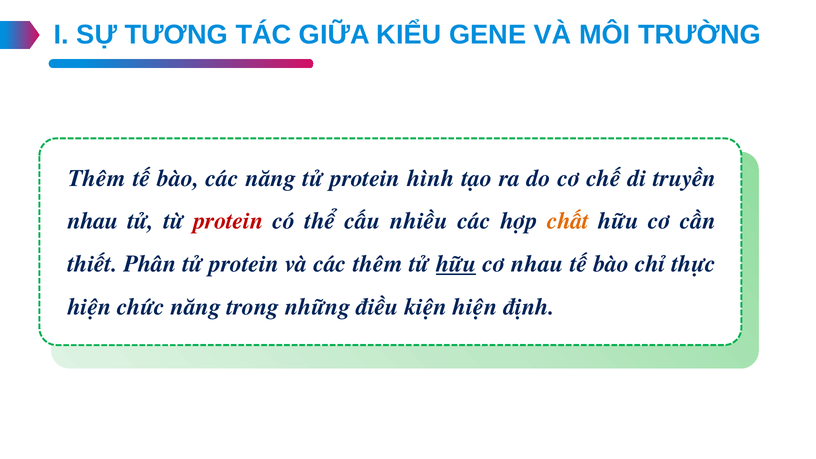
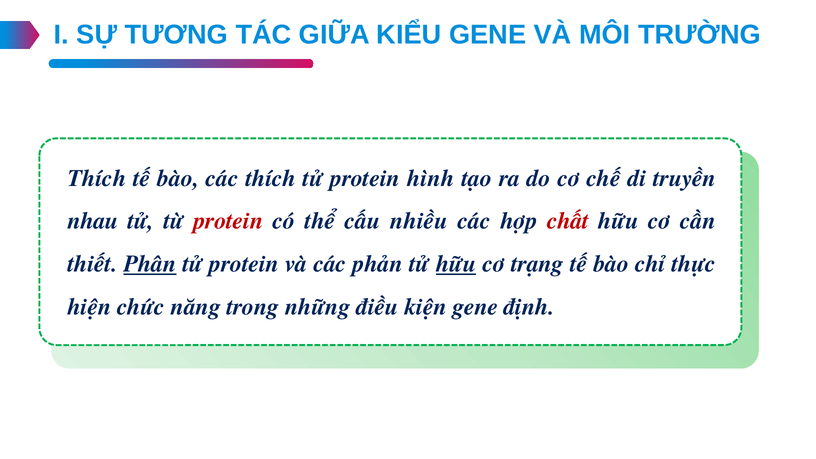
Thêm: Thêm -> Thích (97, 178)
các năng: năng -> thích (271, 178)
chất colour: orange -> red (568, 221)
Phân underline: none -> present (150, 264)
các thêm: thêm -> phản (378, 264)
cơ nhau: nhau -> trạng (538, 264)
kiện hiện: hiện -> gene (475, 307)
